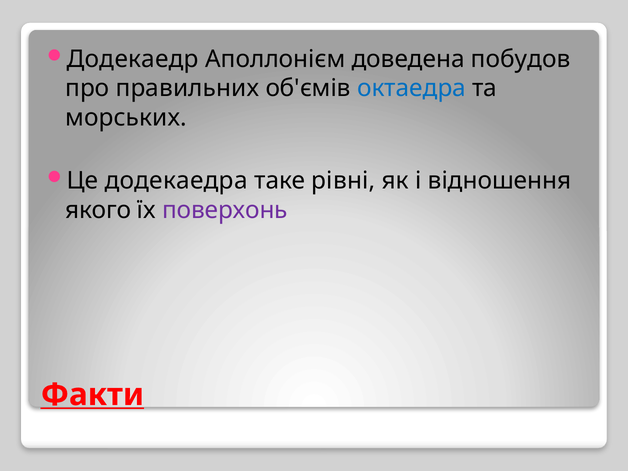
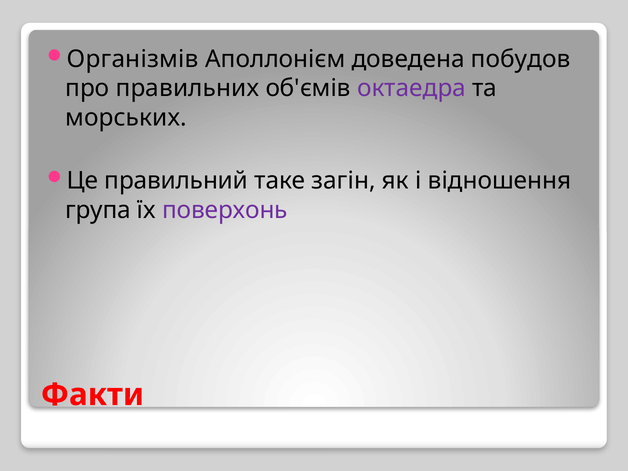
Додекаедр: Додекаедр -> Організмів (133, 59)
октаедра colour: blue -> purple (411, 88)
додекаедра: додекаедра -> правильний (176, 181)
рівні: рівні -> загін (343, 181)
якого: якого -> група (98, 210)
Факти underline: present -> none (92, 395)
